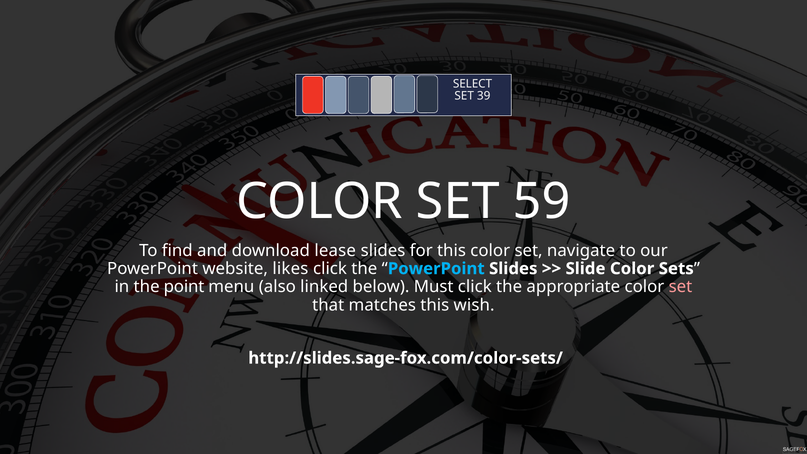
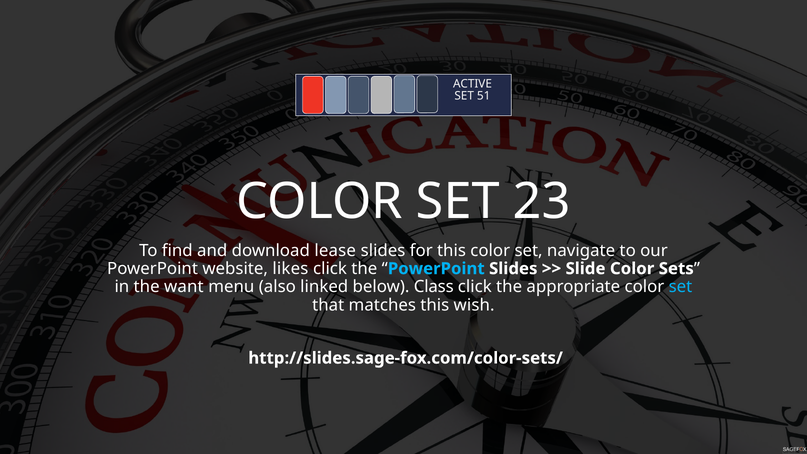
SELECT: SELECT -> ACTIVE (472, 84)
39: 39 -> 51 (484, 96)
59: 59 -> 23 (542, 202)
point: point -> want (184, 287)
Must: Must -> Class (434, 287)
set colour: pink -> light blue (680, 287)
